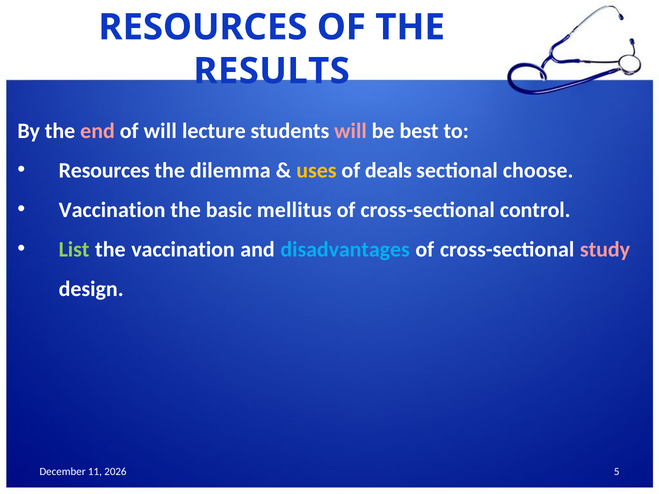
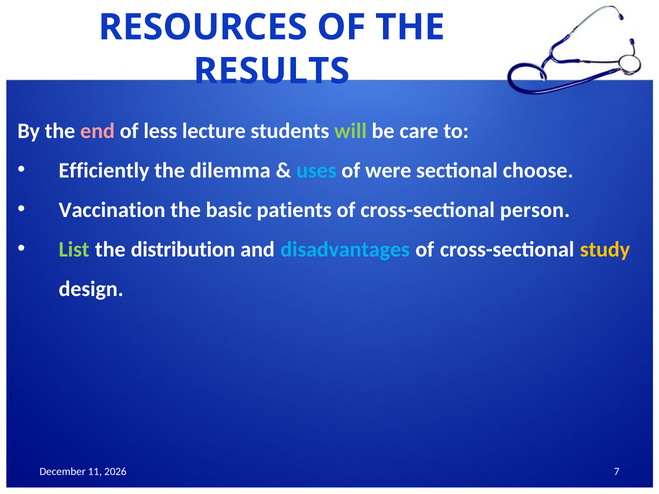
of will: will -> less (160, 131)
will colour: pink -> light green (351, 131)
best: best -> care (419, 131)
Resources: Resources -> Efficiently (104, 170)
uses colour: yellow -> light blue (316, 170)
deals: deals -> were (388, 170)
mellitus: mellitus -> patients (294, 210)
control: control -> person (535, 210)
the vaccination: vaccination -> distribution (183, 249)
study colour: pink -> yellow (605, 249)
5: 5 -> 7 (617, 472)
